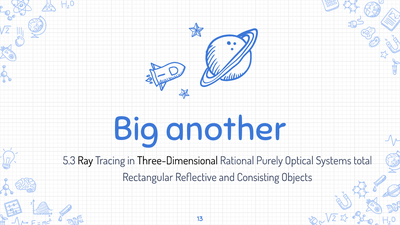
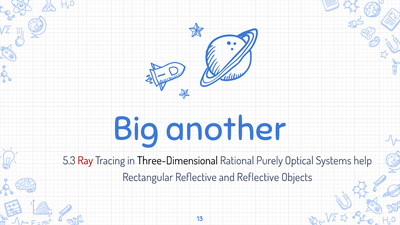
Ray colour: black -> red (85, 161)
total: total -> help (363, 161)
and Consisting: Consisting -> Reflective (258, 177)
